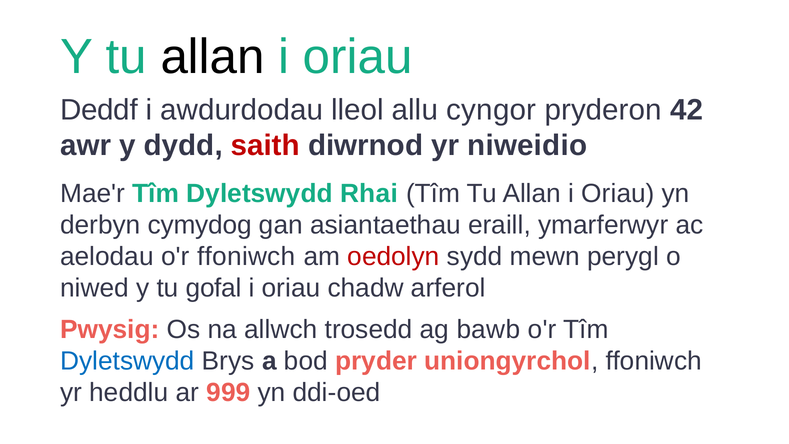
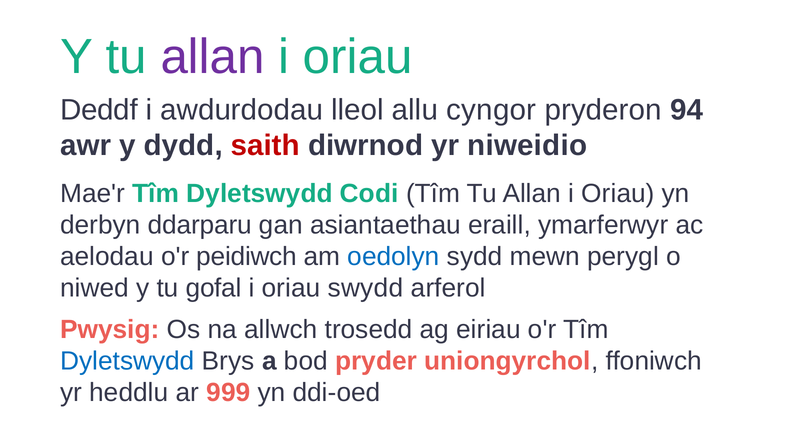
allan colour: black -> purple (213, 57)
42: 42 -> 94 (687, 110)
Rhai: Rhai -> Codi (369, 193)
cymydog: cymydog -> ddarparu (200, 225)
o'r ffoniwch: ffoniwch -> peidiwch (247, 256)
oedolyn colour: red -> blue (393, 256)
chadw: chadw -> swydd (366, 288)
bawb: bawb -> eiriau (489, 329)
